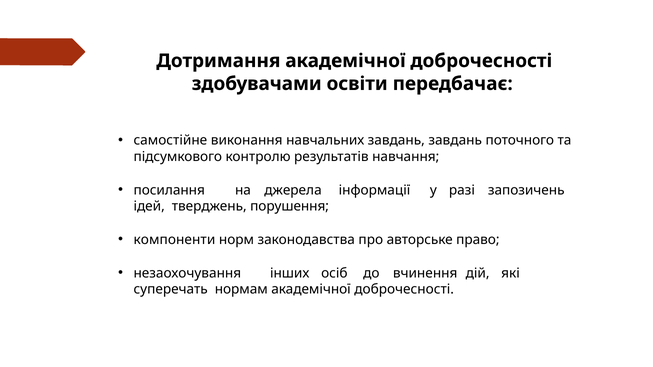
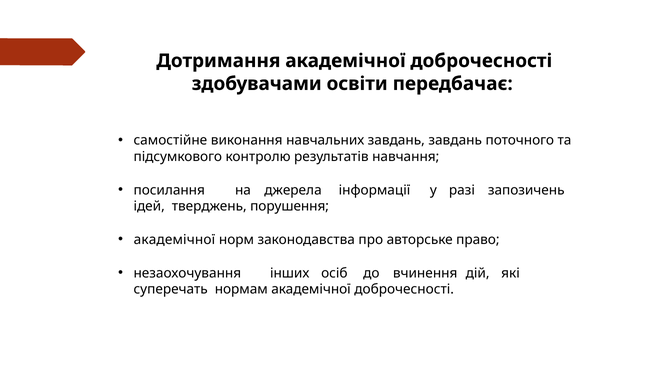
компоненти: компоненти -> академічної (174, 240)
